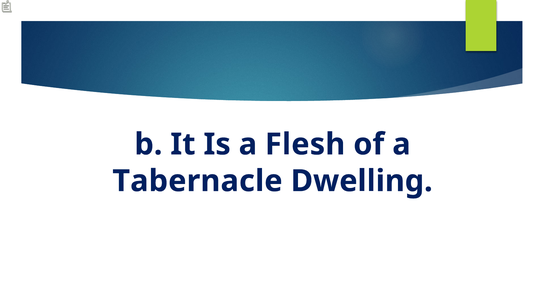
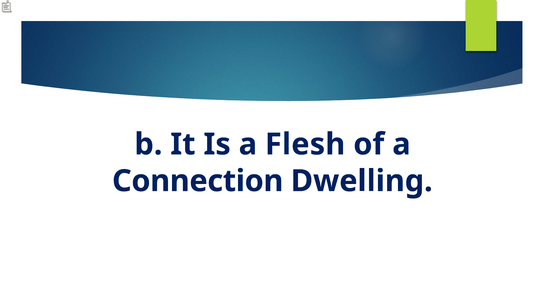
Tabernacle: Tabernacle -> Connection (198, 181)
